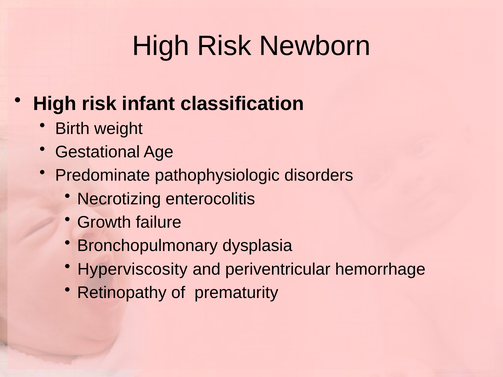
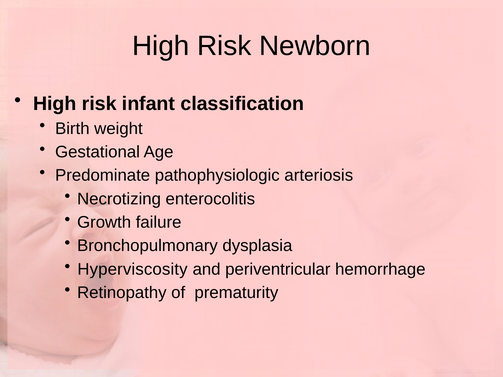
disorders: disorders -> arteriosis (319, 176)
